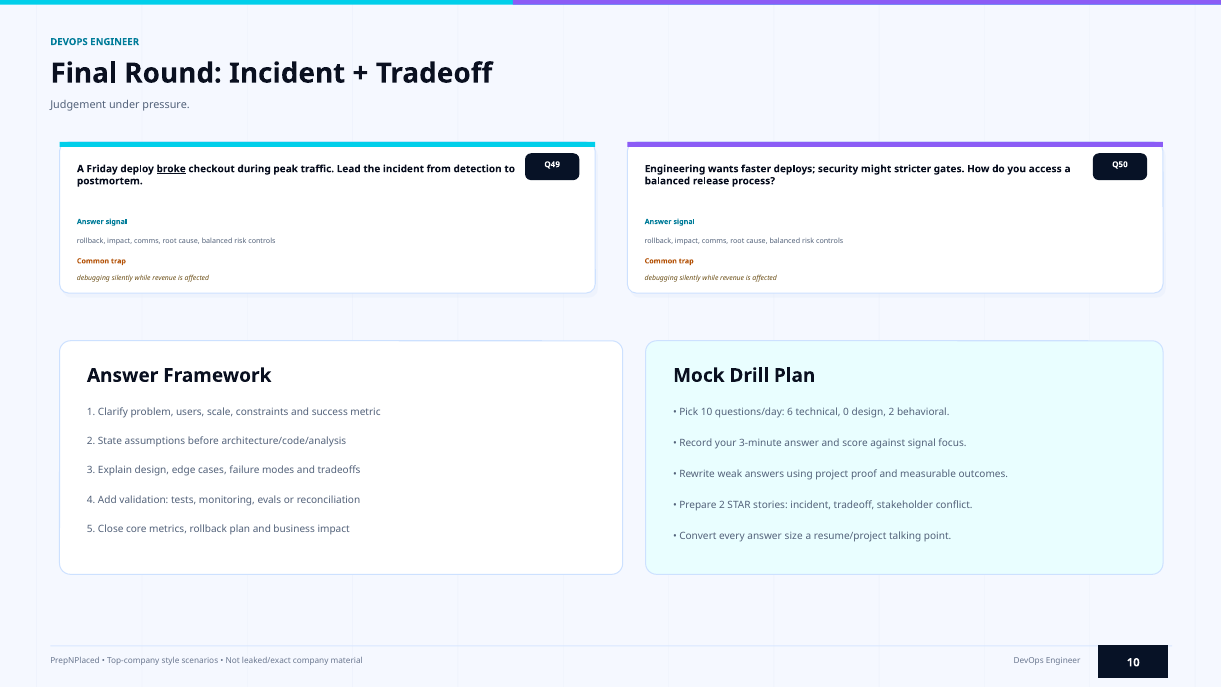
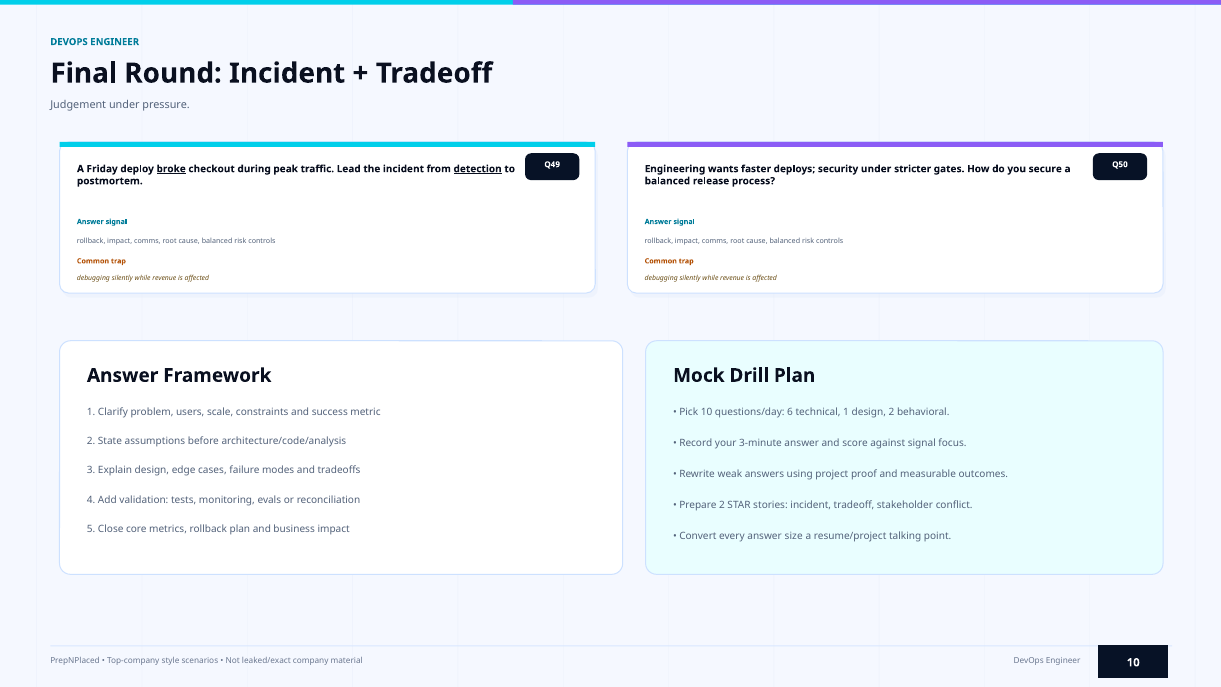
detection underline: none -> present (478, 169)
security might: might -> under (876, 169)
access: access -> secure (1045, 169)
technical 0: 0 -> 1 (846, 412)
